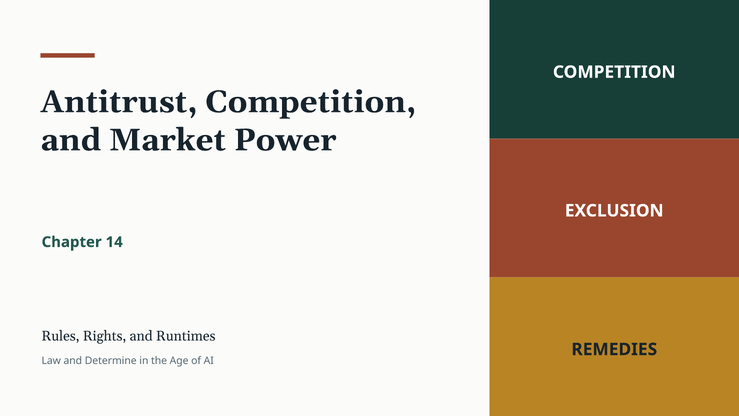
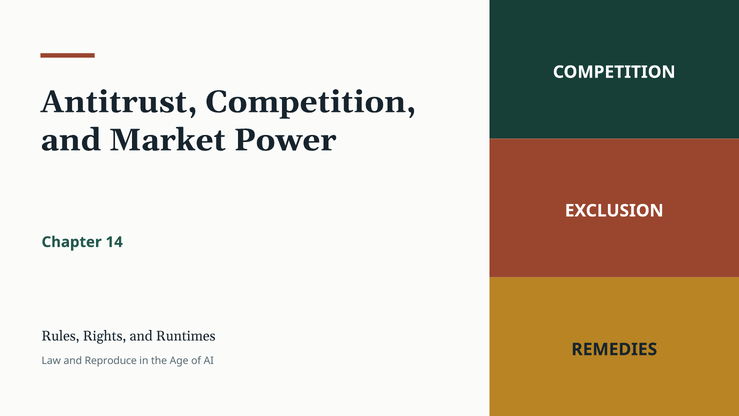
Determine: Determine -> Reproduce (111, 361)
